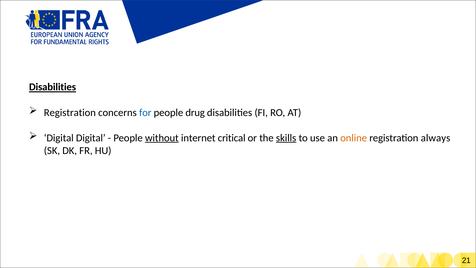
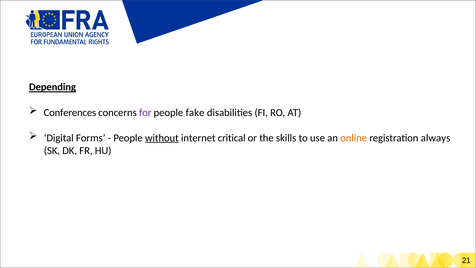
Disabilities: Disabilities -> Depending (53, 87)
Registration: Registration -> Conferences (70, 112)
for colour: blue -> purple (145, 112)
drug: drug -> fake (195, 112)
Digital Digital: Digital -> Forms (91, 138)
skills underline: present -> none (286, 138)
